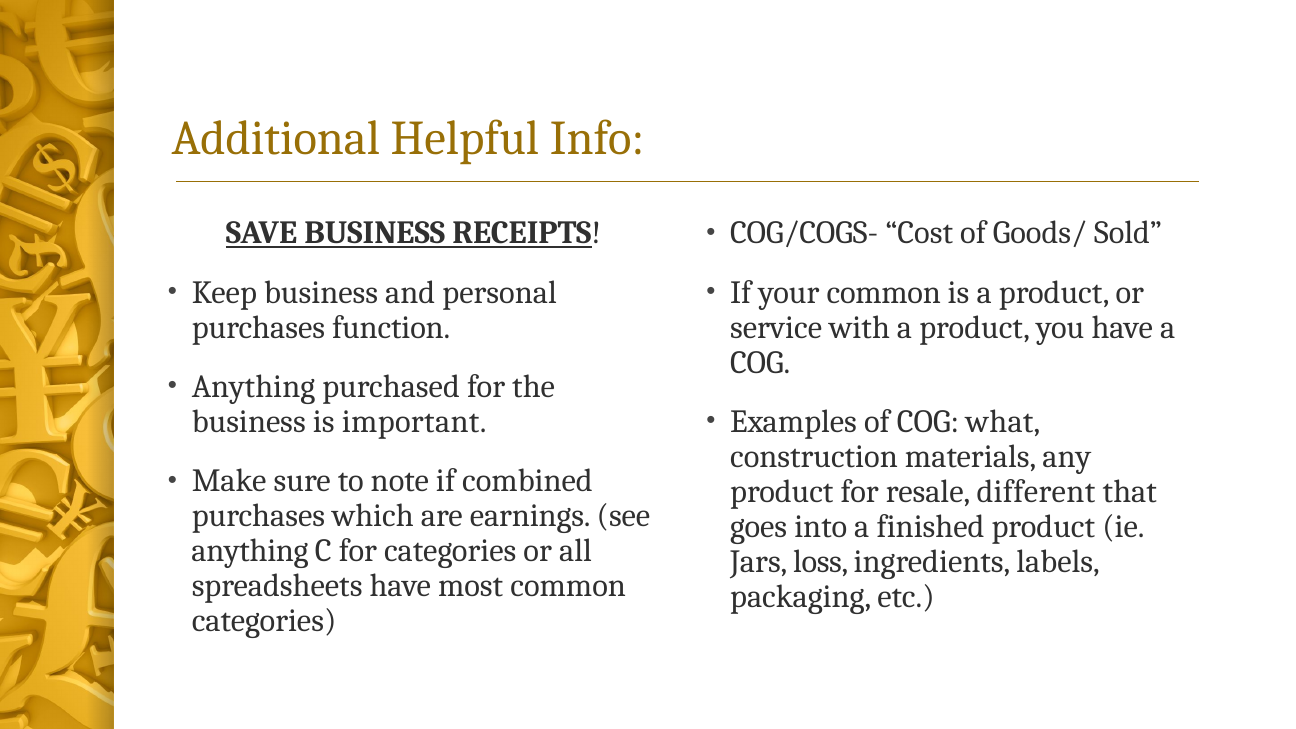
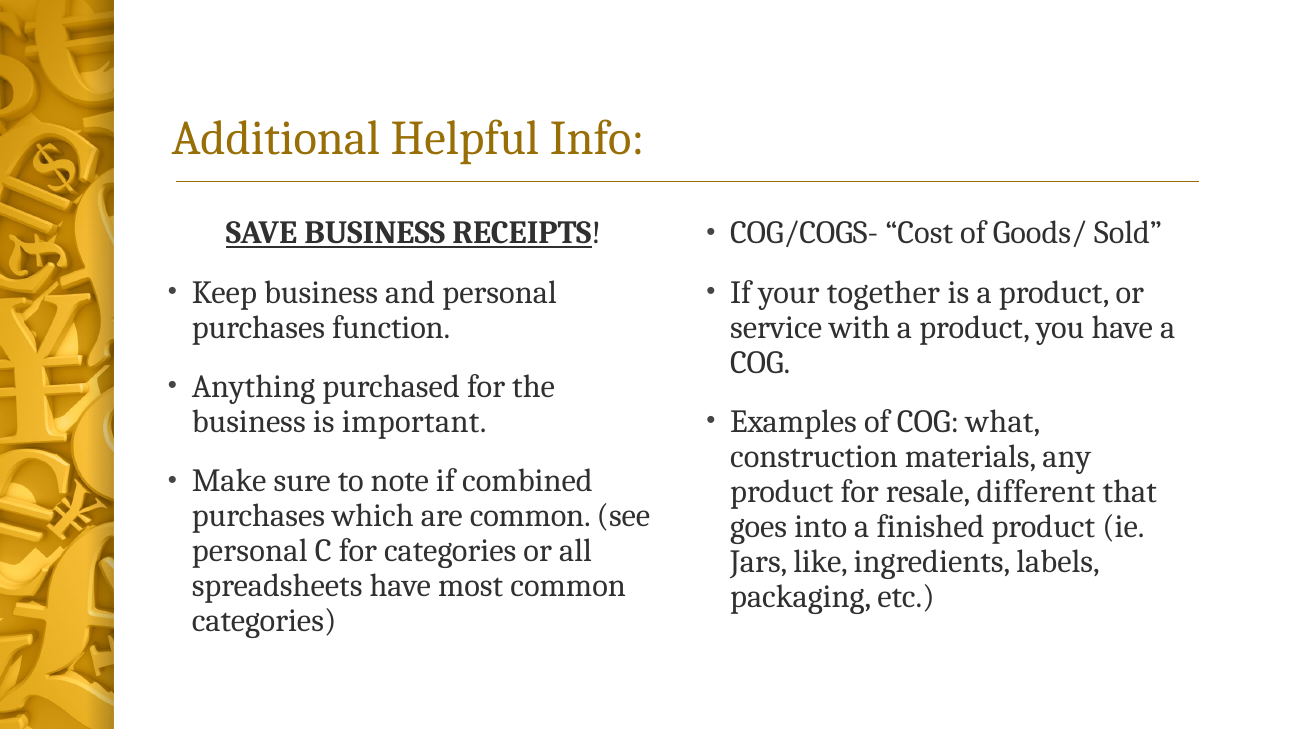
your common: common -> together (883, 292)
are earnings: earnings -> common (530, 516)
anything: anything -> personal (250, 551)
loss: loss -> like (821, 562)
